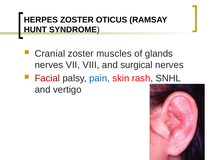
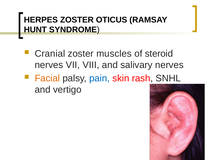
glands: glands -> steroid (159, 54)
surgical: surgical -> salivary (136, 65)
Facial colour: red -> orange (47, 78)
